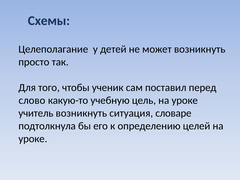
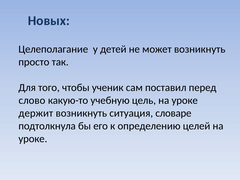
Схемы: Схемы -> Новых (49, 21)
учитель: учитель -> держит (36, 113)
